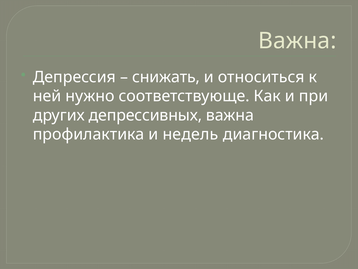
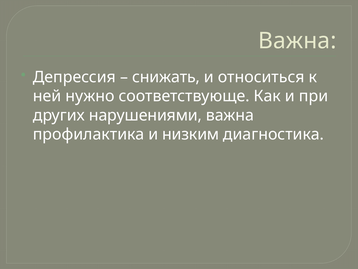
депрессивных: депрессивных -> нарушениями (145, 115)
недель: недель -> низким (191, 134)
